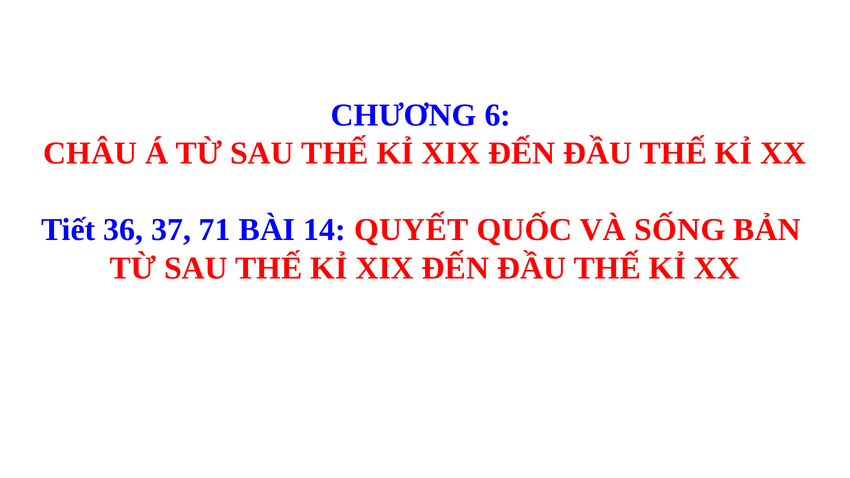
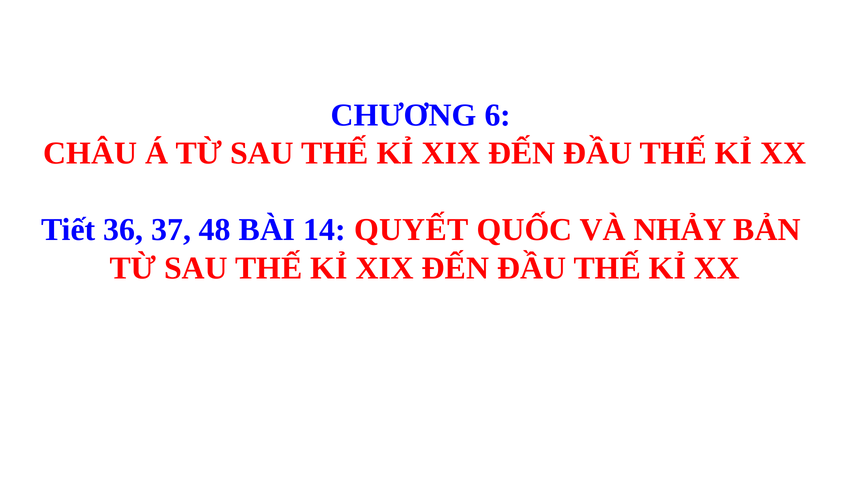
71: 71 -> 48 (215, 230)
SỐNG: SỐNG -> NHẢY (680, 230)
